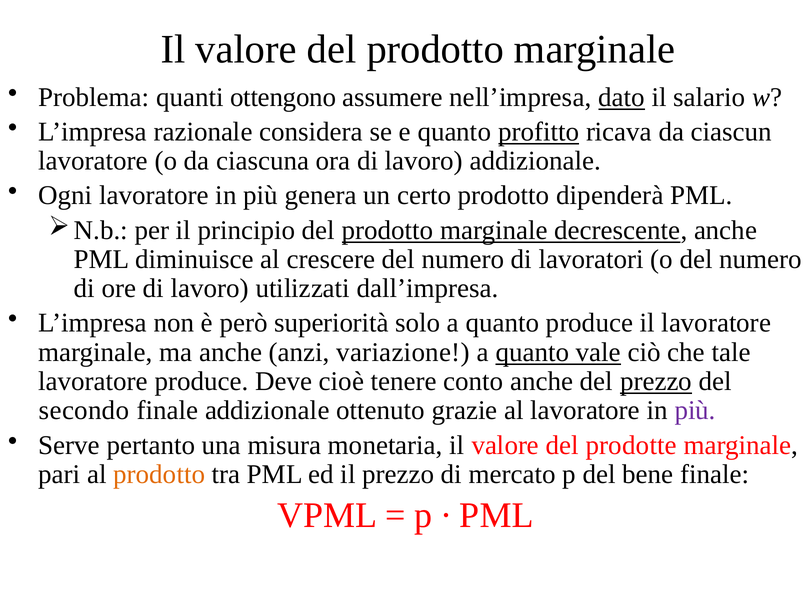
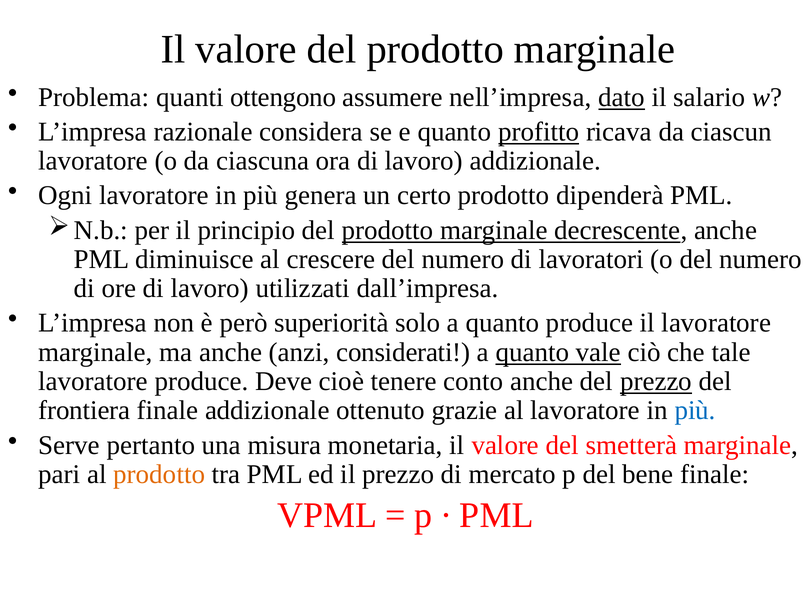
variazione: variazione -> considerati (403, 352)
secondo: secondo -> frontiera (84, 411)
più colour: purple -> blue (695, 411)
prodotte: prodotte -> smetterà (631, 445)
